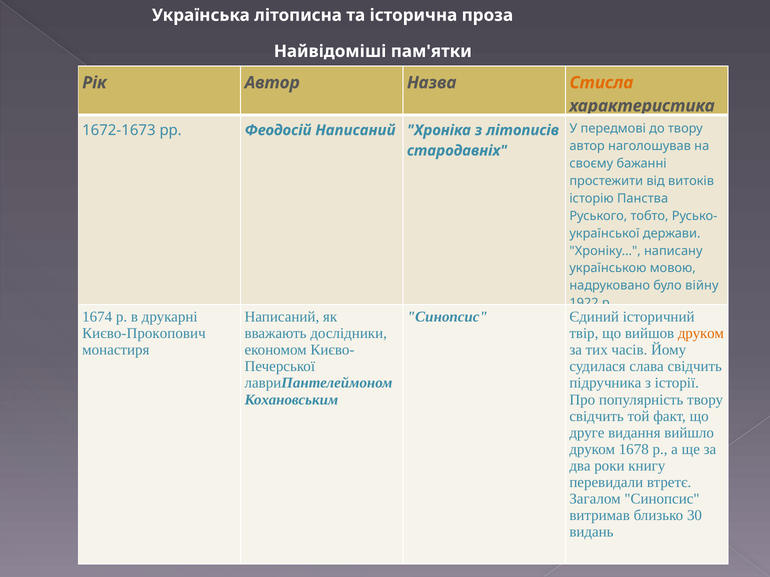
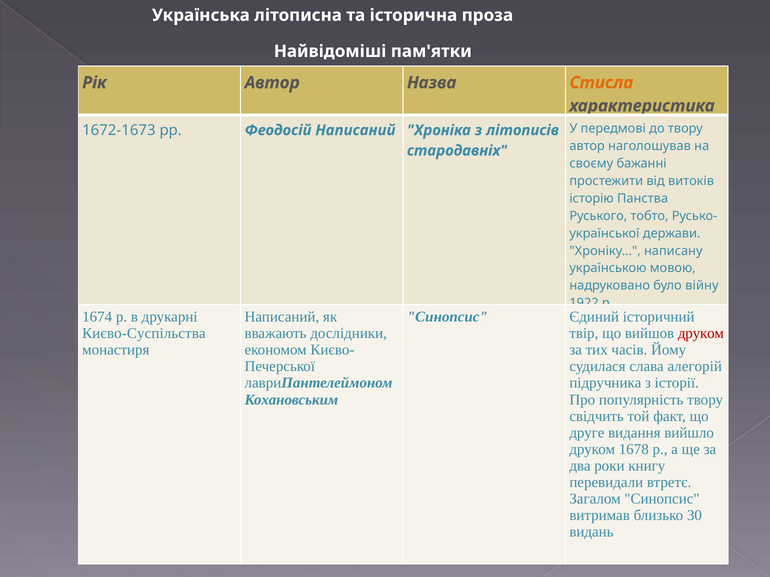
Києво-Прокопович: Києво-Прокопович -> Києво-Суспільства (144, 334)
друком colour: orange -> red (701, 334)
слава свідчить: свідчить -> алегорій (695, 367)
